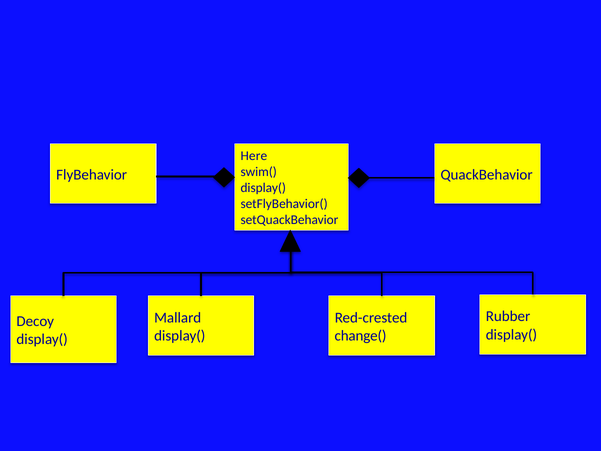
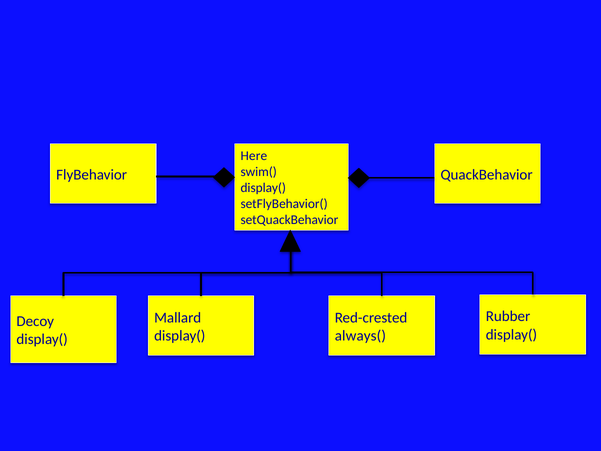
change(: change( -> always( (360, 335)
